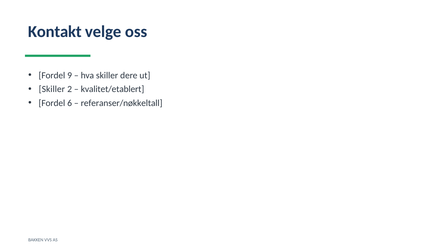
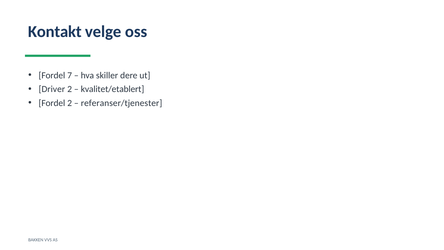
9: 9 -> 7 (70, 75)
Skiller: Skiller -> Driver (52, 89)
Fordel 6: 6 -> 2 (70, 103)
referanser/nøkkeltall: referanser/nøkkeltall -> referanser/tjenester (122, 103)
